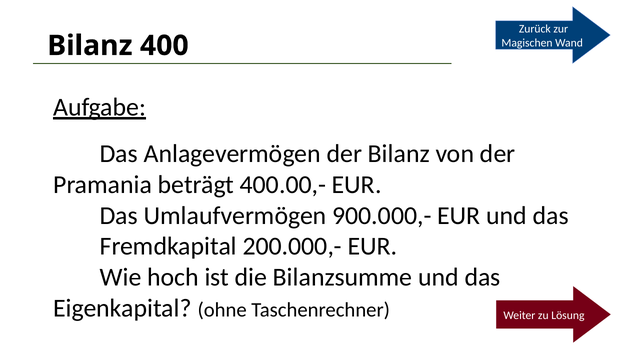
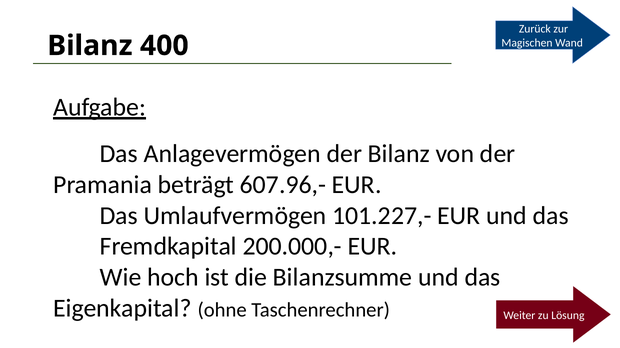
400.00,-: 400.00,- -> 607.96,- (283, 185)
900.000,-: 900.000,- -> 101.227,- (382, 216)
